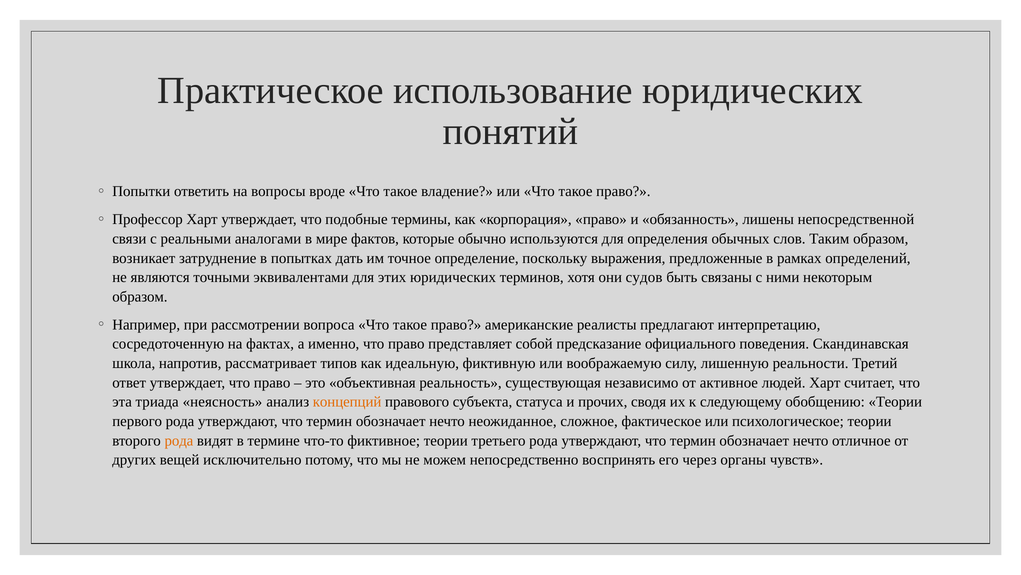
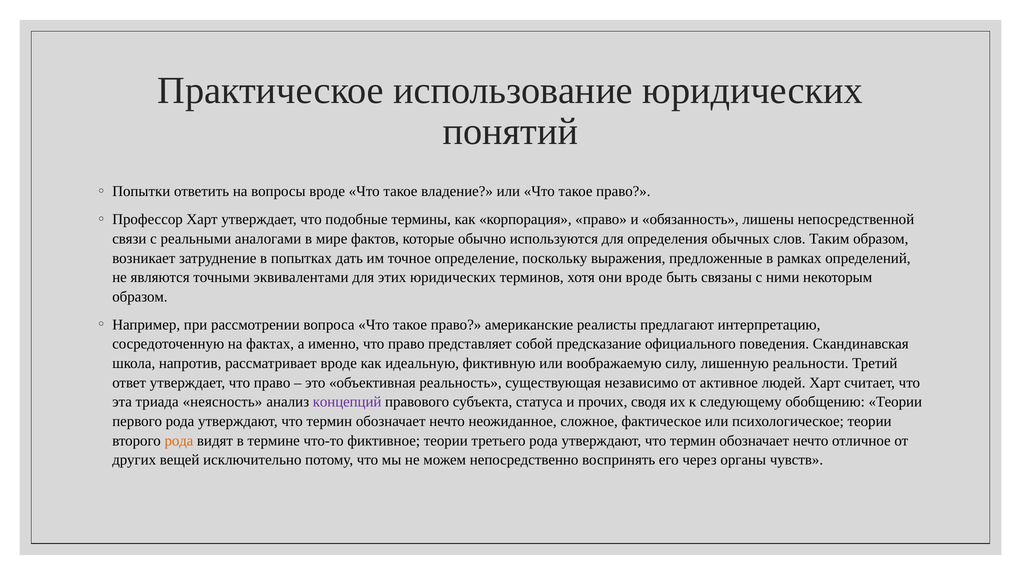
они судов: судов -> вроде (644, 277)
рассматривает типов: типов -> вроде (339, 363)
концепций colour: orange -> purple (347, 402)
